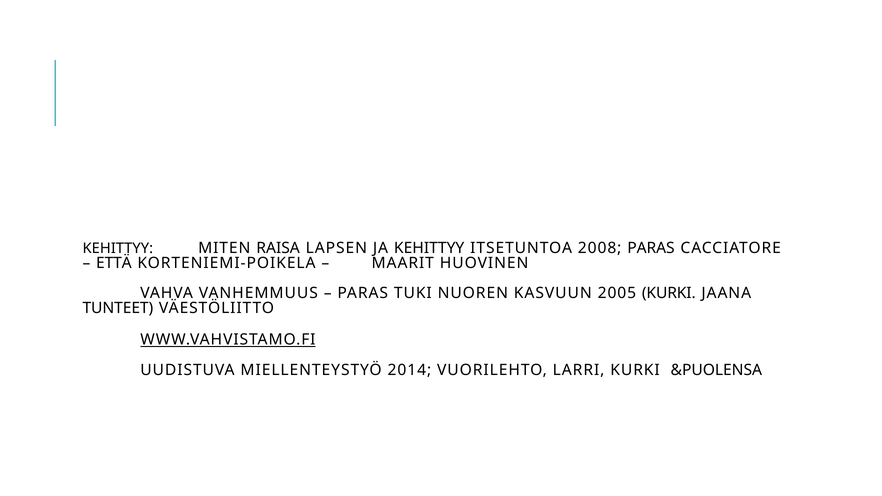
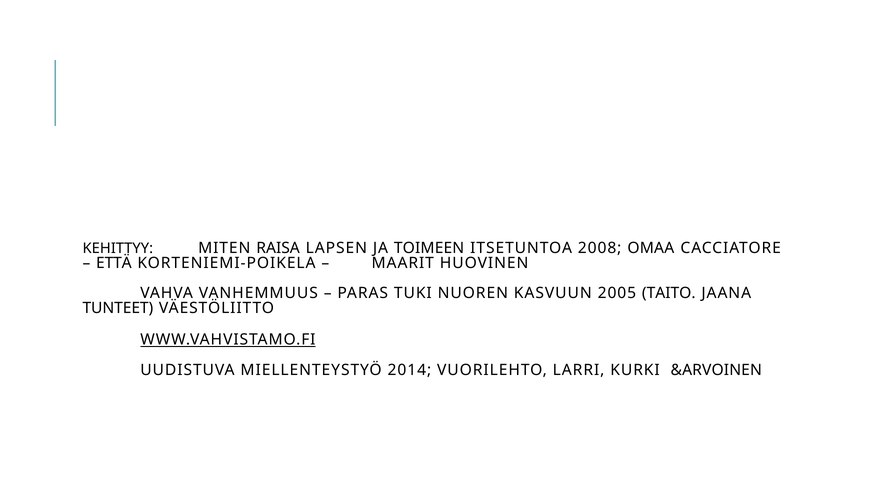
JA KEHITTYY: KEHITTYY -> TOIMEEN (429, 248)
2008 PARAS: PARAS -> OMAA (651, 248)
2005 KURKI: KURKI -> TAITO (669, 293)
&PUOLENSA: &PUOLENSA -> &ARVOINEN (716, 370)
